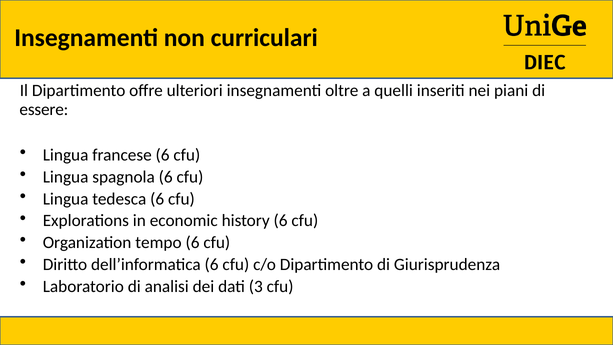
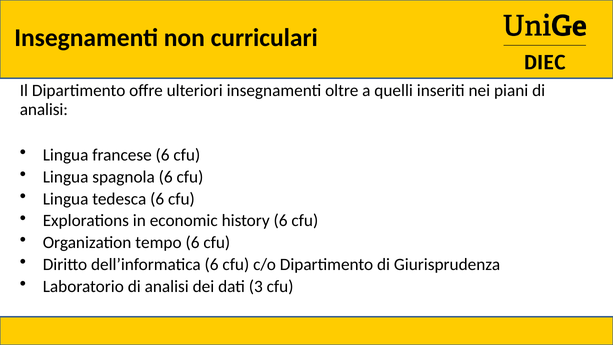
essere: essere -> analisi (44, 109)
